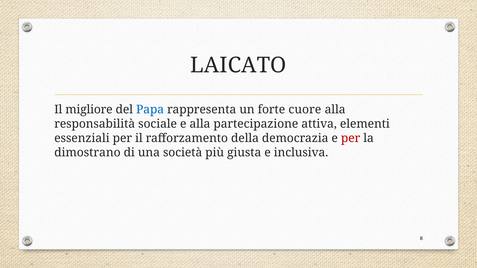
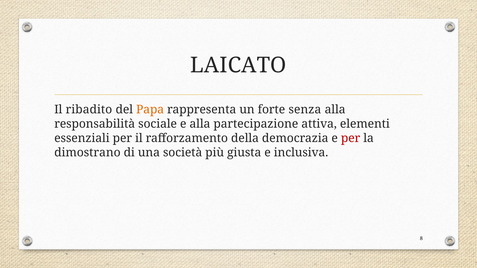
migliore: migliore -> ribadito (89, 110)
Papa colour: blue -> orange (150, 110)
cuore: cuore -> senza (305, 110)
